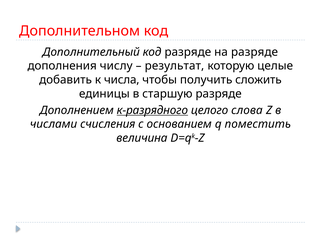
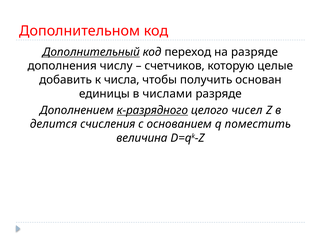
Дополнительный underline: none -> present (91, 52)
код разряде: разряде -> переход (188, 52)
результат: результат -> счетчиков (175, 66)
сложить: сложить -> основан (258, 80)
старшую: старшую -> числами (167, 94)
слова: слова -> чисел (247, 111)
числами: числами -> делится (53, 125)
